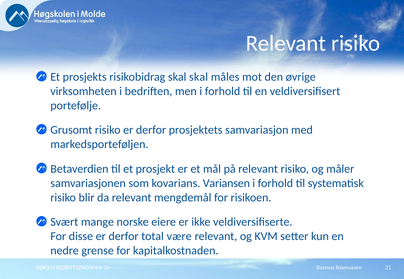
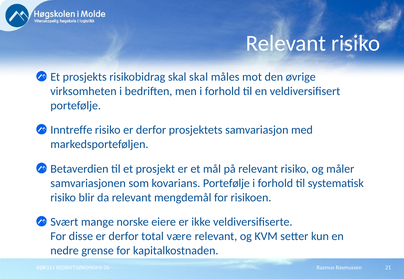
Grusomt: Grusomt -> Inntreffe (71, 130)
kovarians Variansen: Variansen -> Portefølje (226, 184)
